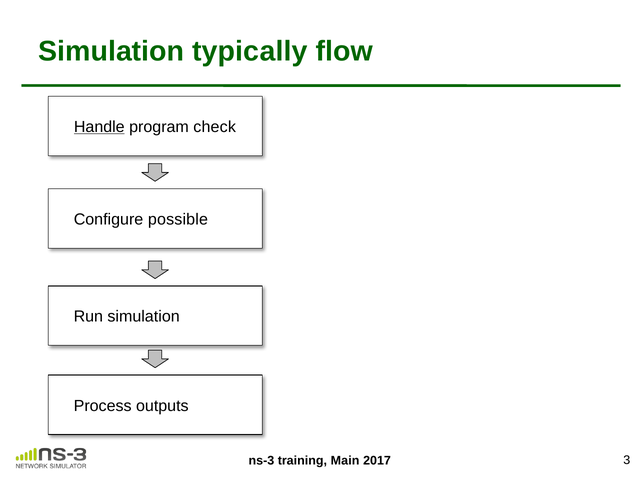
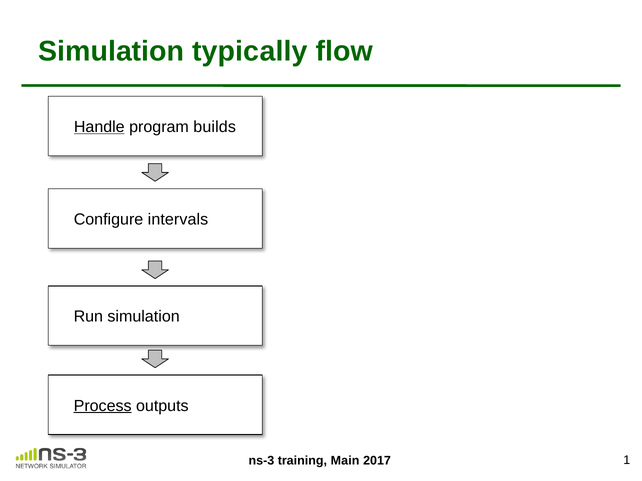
check: check -> builds (215, 127)
possible: possible -> intervals (178, 220)
Process underline: none -> present (103, 406)
3: 3 -> 1 (627, 461)
